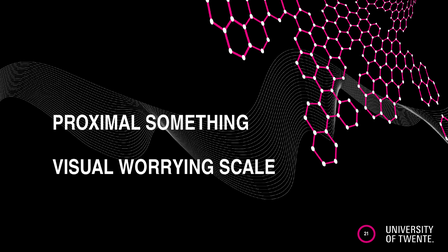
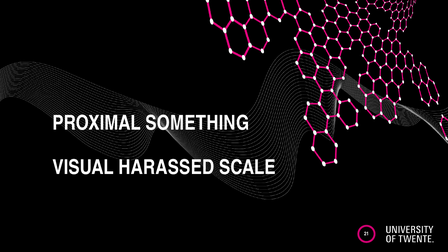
WORRYING: WORRYING -> HARASSED (166, 167)
